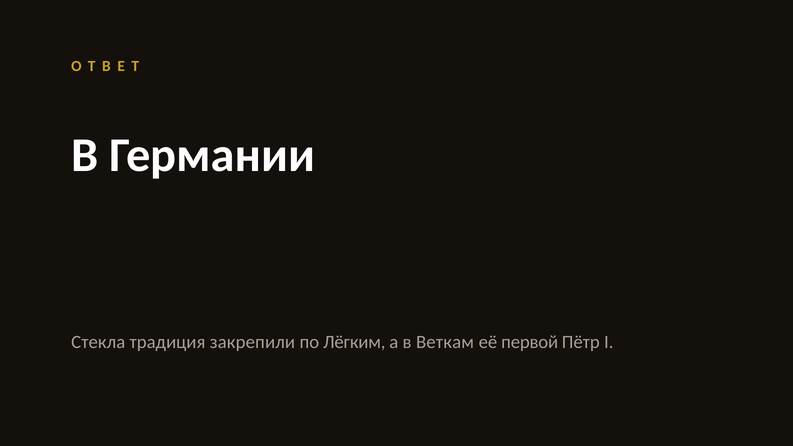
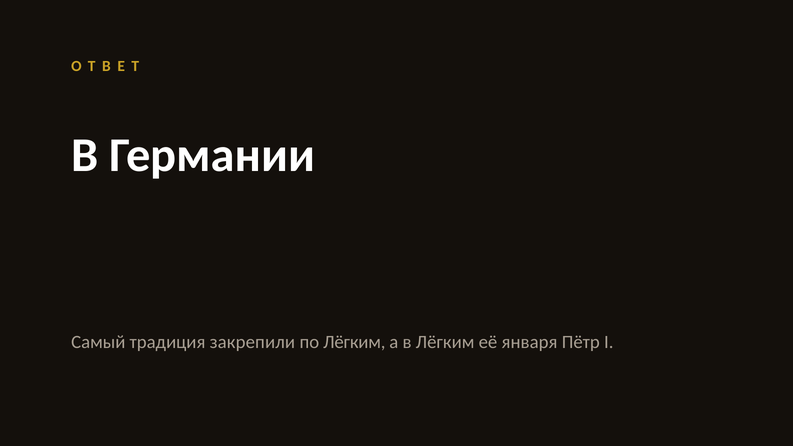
Стекла: Стекла -> Самый (98, 342)
в Веткам: Веткам -> Лёгким (445, 342)
первой: первой -> января (530, 342)
